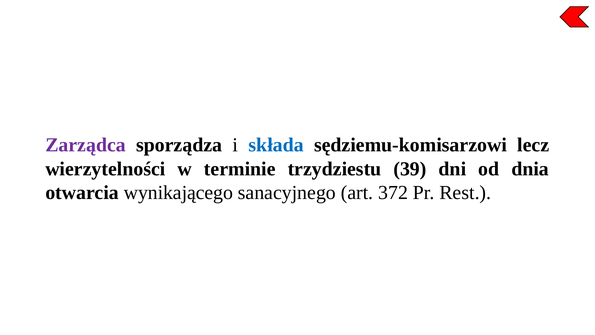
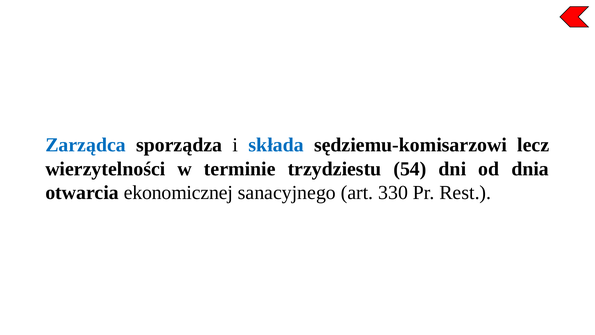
Zarządca colour: purple -> blue (86, 145)
39: 39 -> 54 (410, 169)
wynikającego: wynikającego -> ekonomicznej (178, 193)
372: 372 -> 330 (393, 193)
